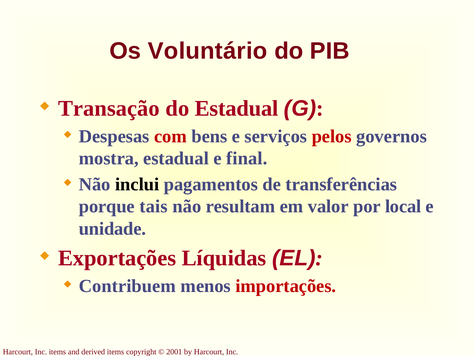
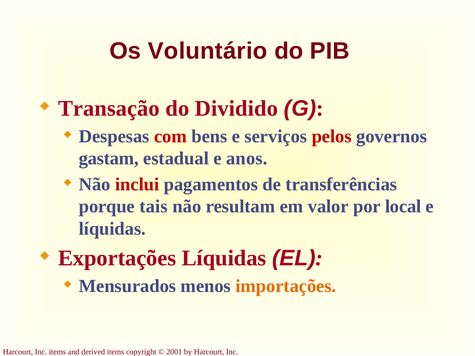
do Estadual: Estadual -> Dividido (236, 108)
mostra: mostra -> gastam (109, 159)
final: final -> anos (247, 159)
inclui colour: black -> red (137, 184)
unidade: unidade -> líquidas (112, 229)
Contribuem: Contribuem -> Mensurados (127, 286)
importações colour: red -> orange (286, 286)
